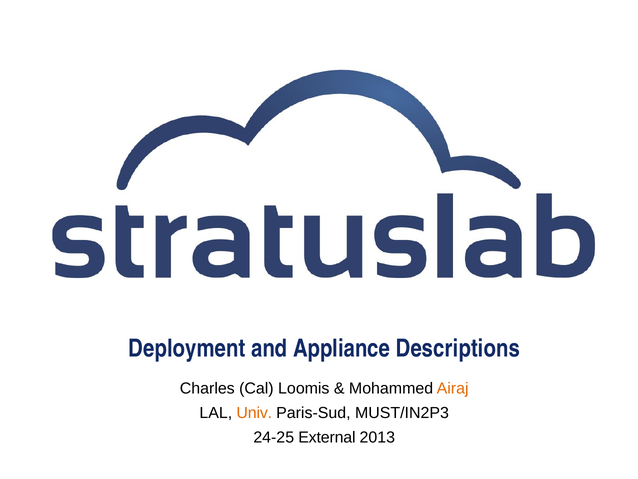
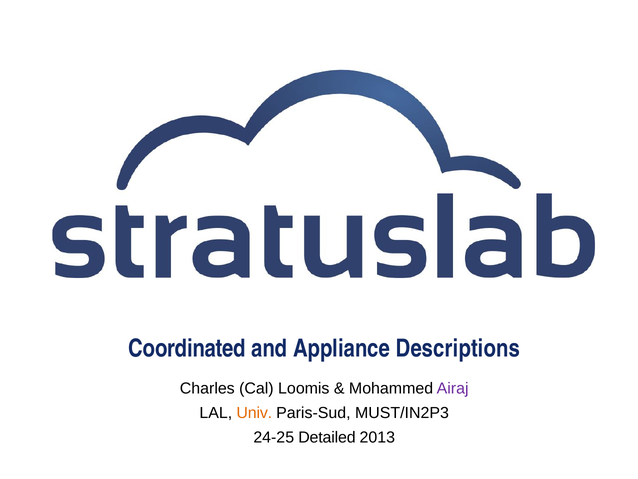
Deployment: Deployment -> Coordinated (187, 348)
Airaj colour: orange -> purple (453, 388)
External: External -> Detailed (327, 437)
